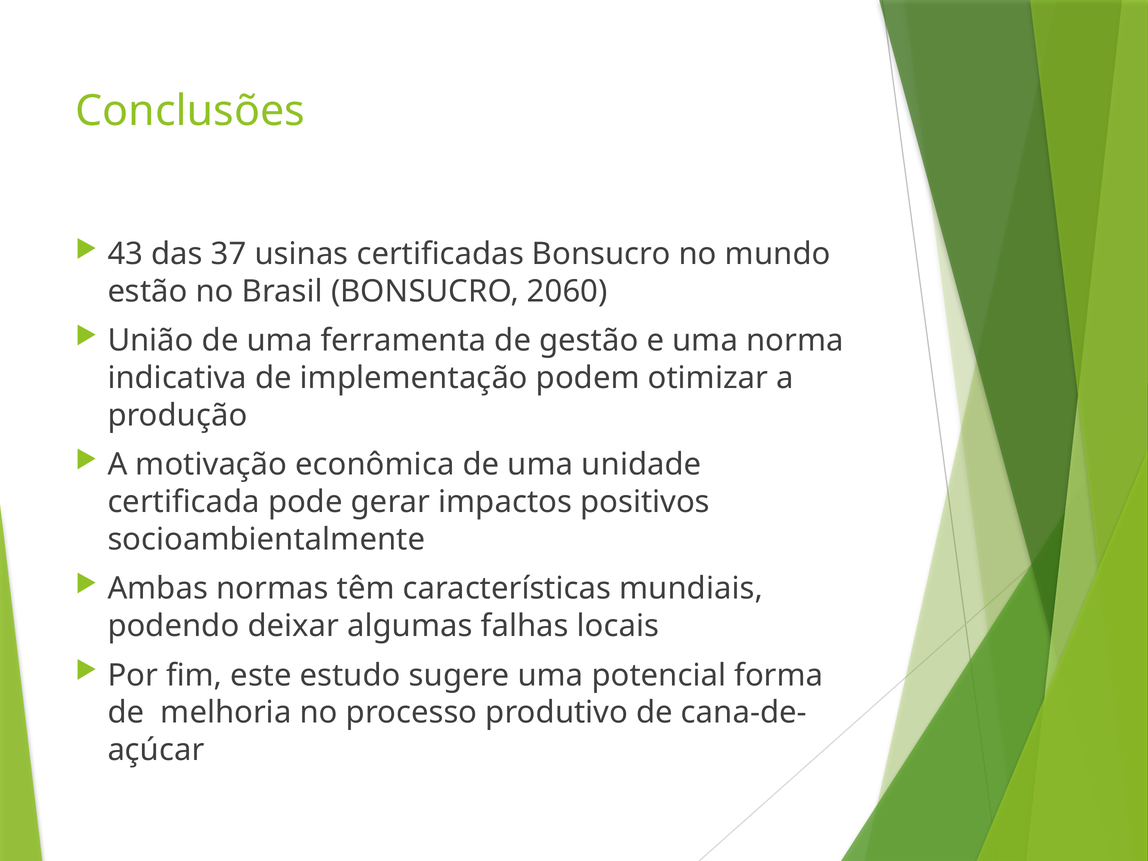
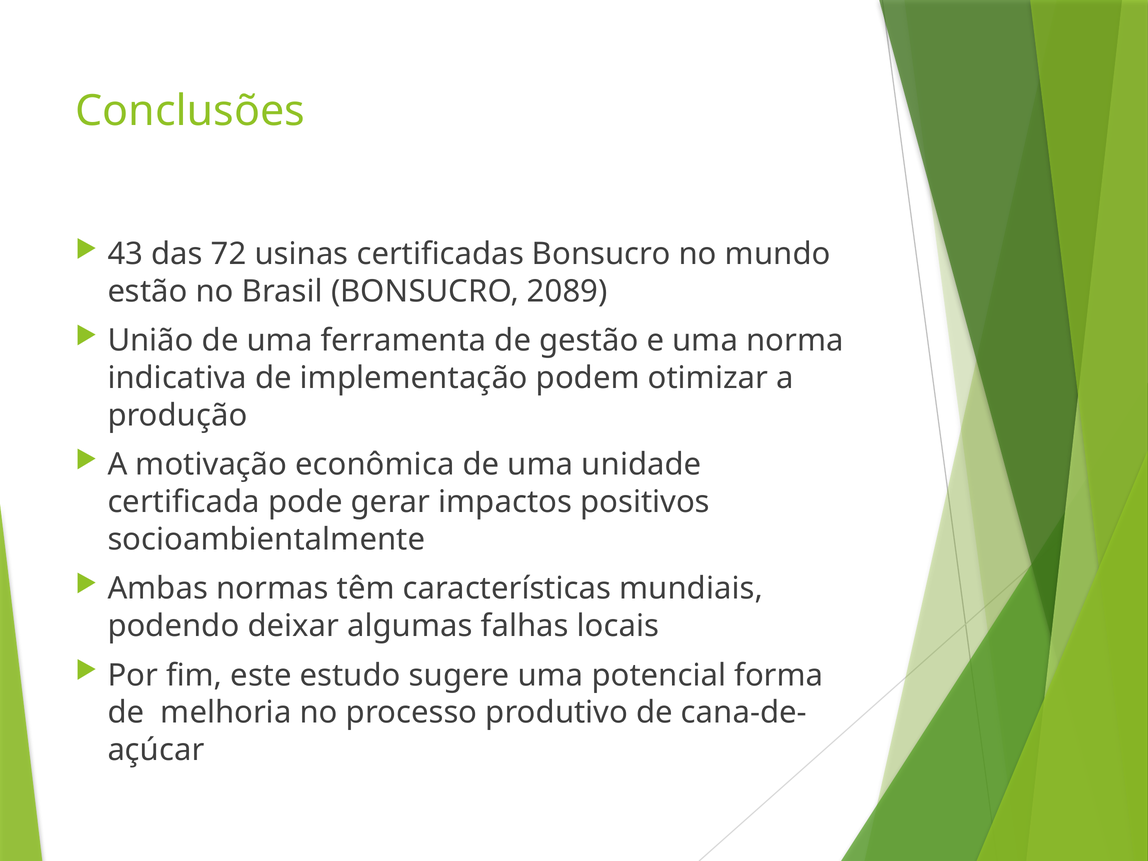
37: 37 -> 72 (229, 254)
2060: 2060 -> 2089 (567, 291)
